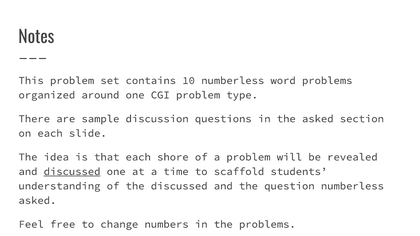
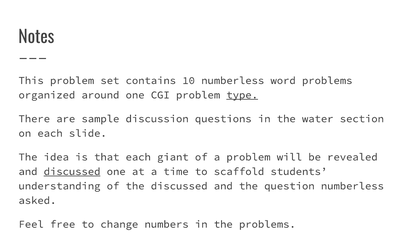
type underline: none -> present (242, 95)
the asked: asked -> water (318, 119)
shore: shore -> giant (173, 157)
